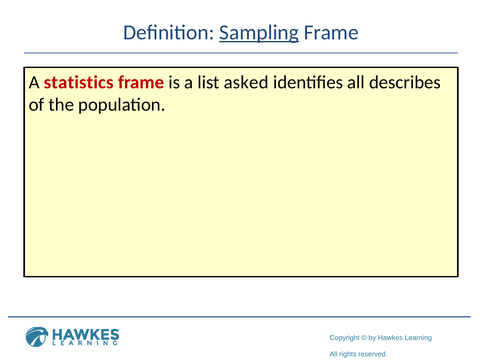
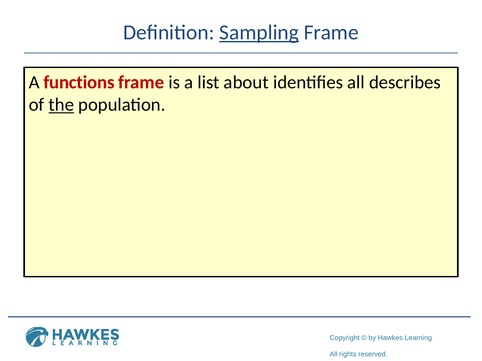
statistics: statistics -> functions (79, 82)
asked: asked -> about (246, 82)
the underline: none -> present (61, 105)
